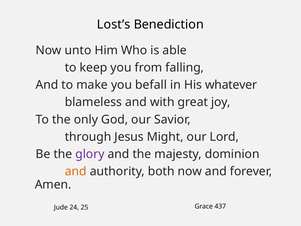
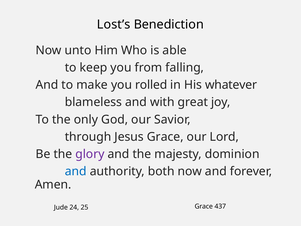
befall: befall -> rolled (151, 85)
Jesus Might: Might -> Grace (165, 137)
and colour: orange -> blue (76, 171)
